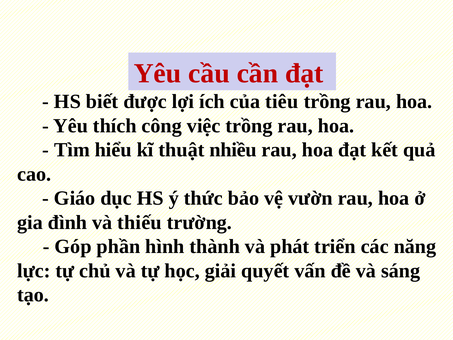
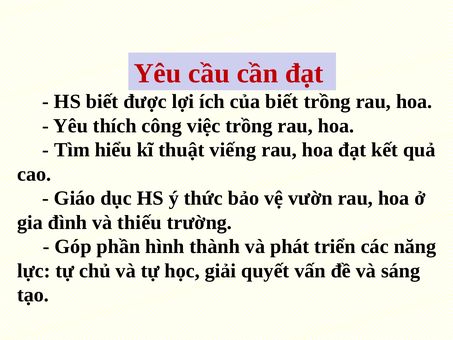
của tiêu: tiêu -> biết (282, 101)
nhiều: nhiều -> viếng (233, 150)
